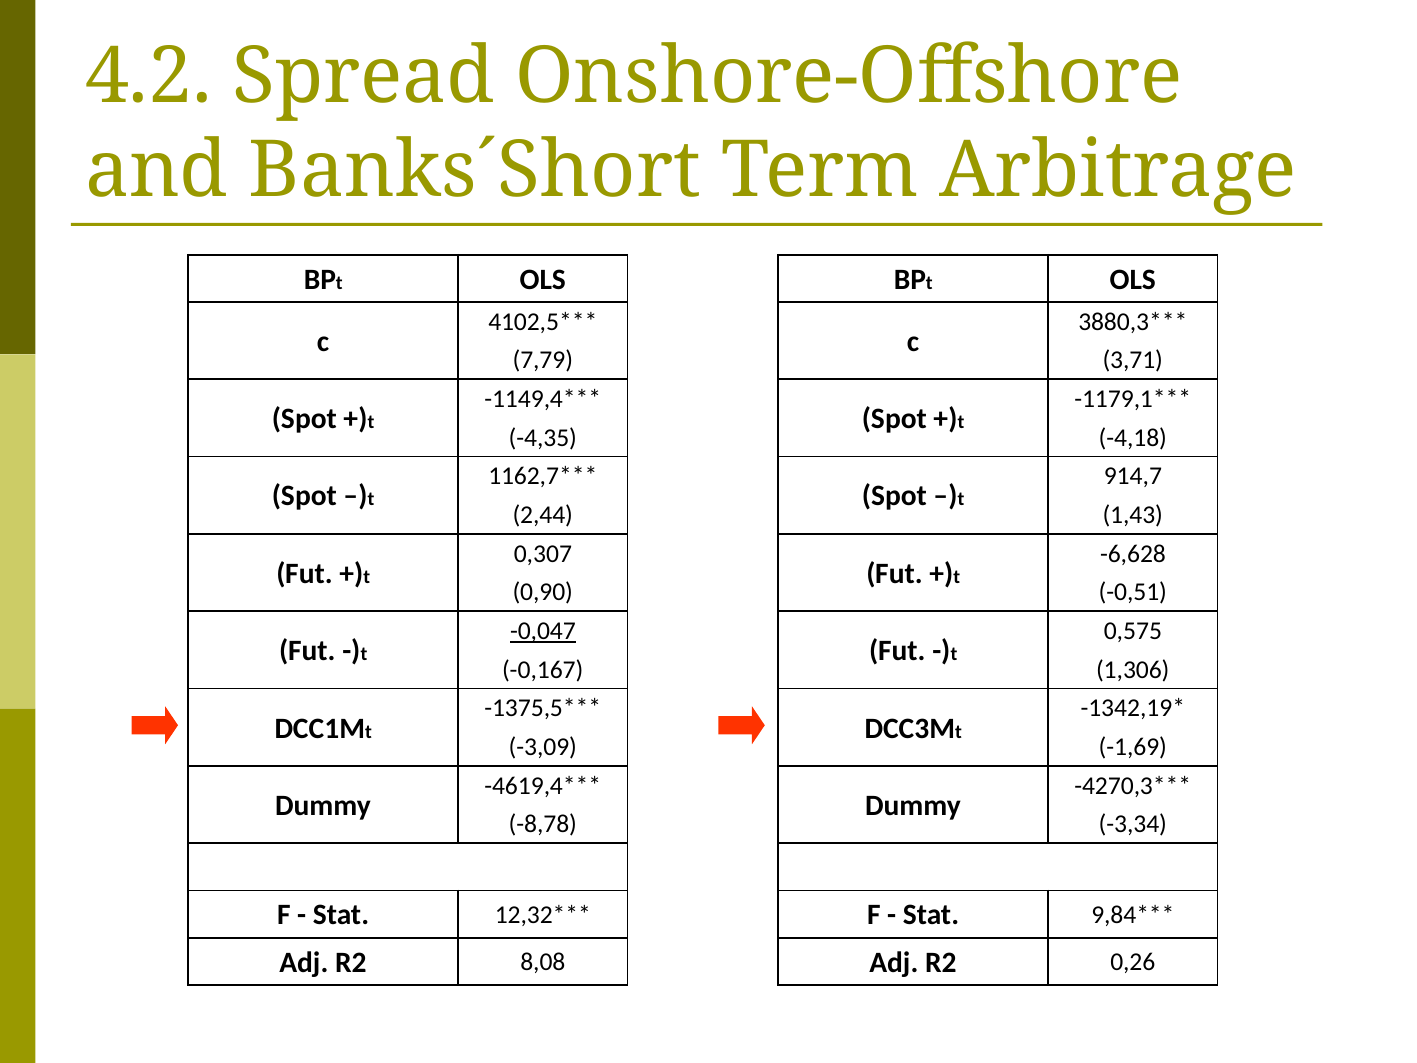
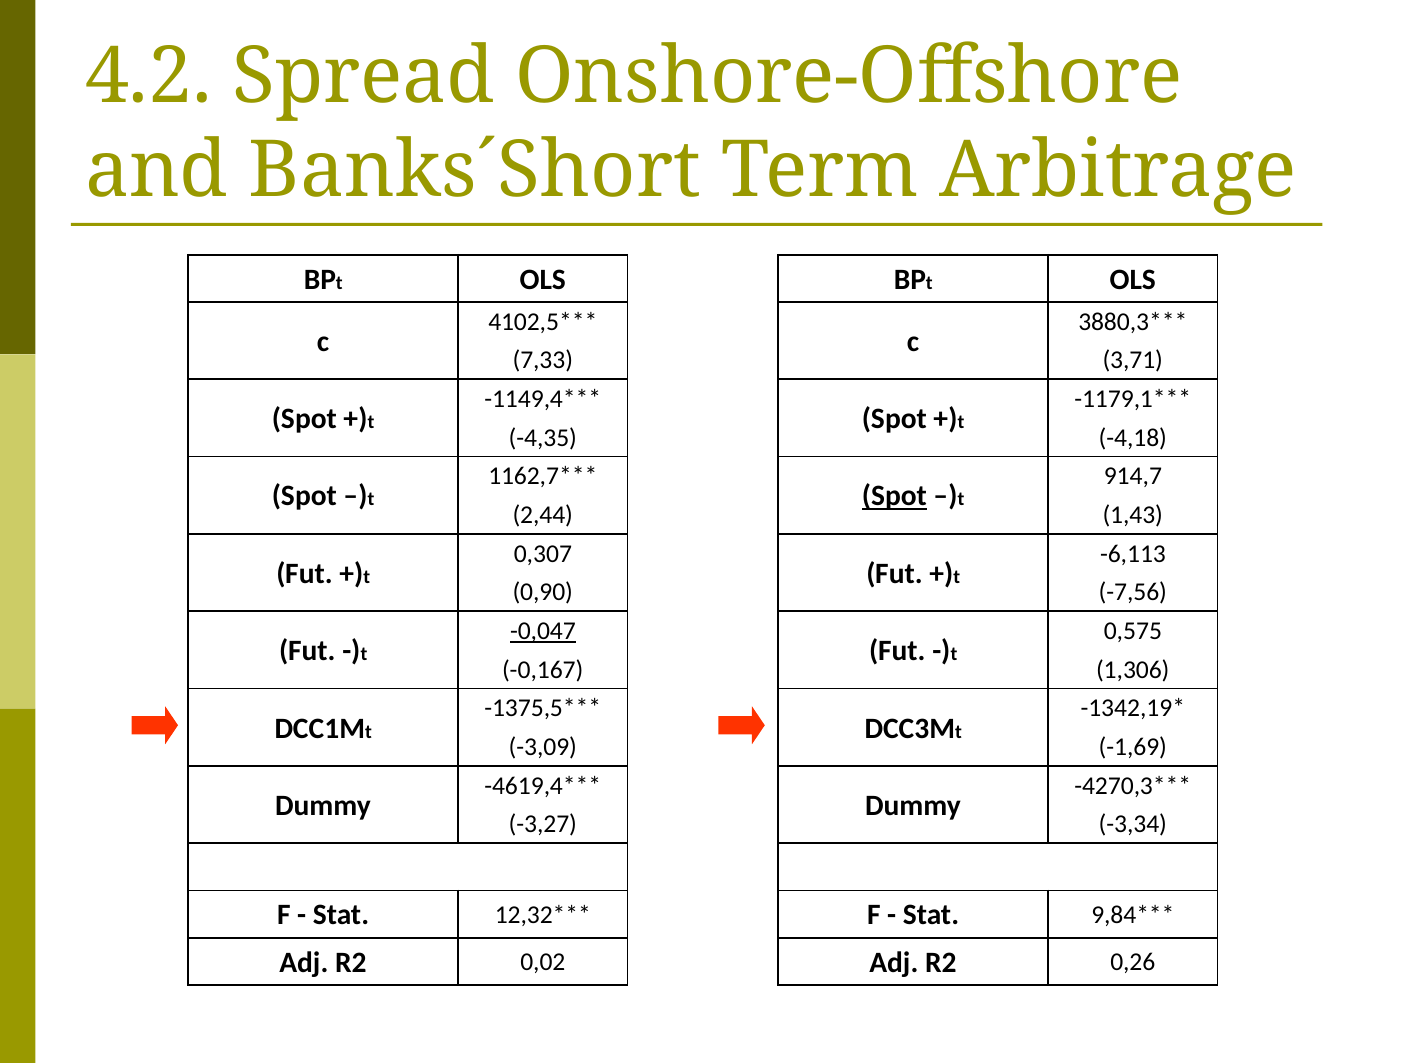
7,79: 7,79 -> 7,33 (543, 360)
Spot underline: none -> present (894, 496)
-6,628: -6,628 -> -6,113 (1133, 554)
-0,51: -0,51 -> -7,56 (1133, 592)
-8,78: -8,78 -> -3,27 (543, 824)
8,08: 8,08 -> 0,02 (543, 962)
